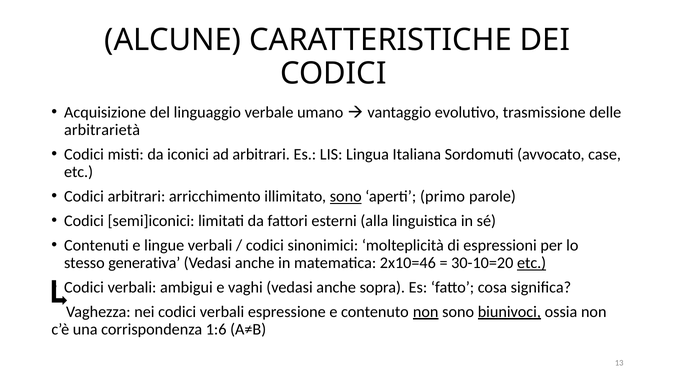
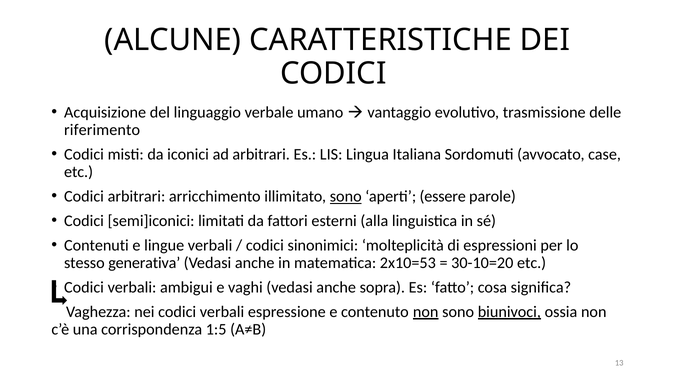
arbitrarietà: arbitrarietà -> riferimento (102, 130)
primo: primo -> essere (443, 196)
2x10=46: 2x10=46 -> 2x10=53 (408, 263)
etc underline: present -> none (532, 263)
1:6: 1:6 -> 1:5 (216, 329)
